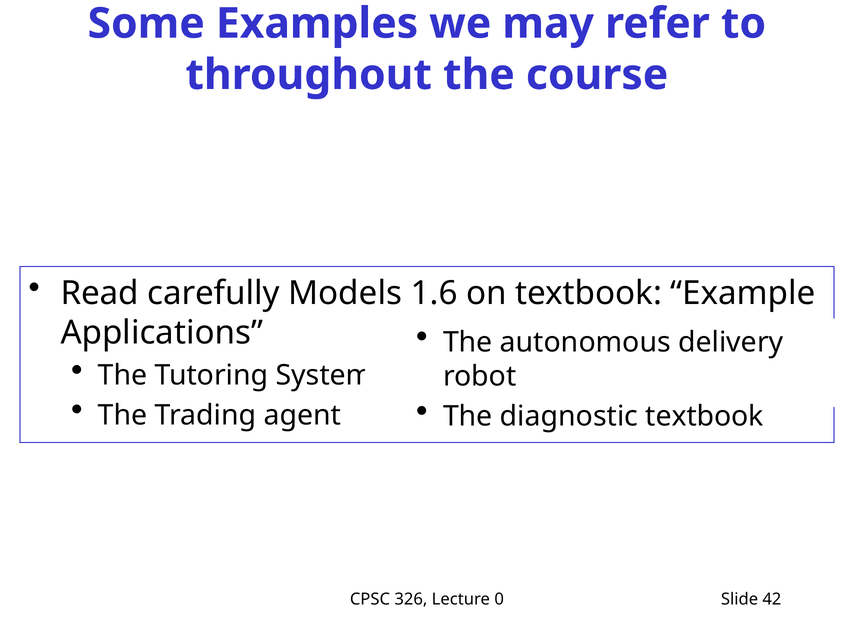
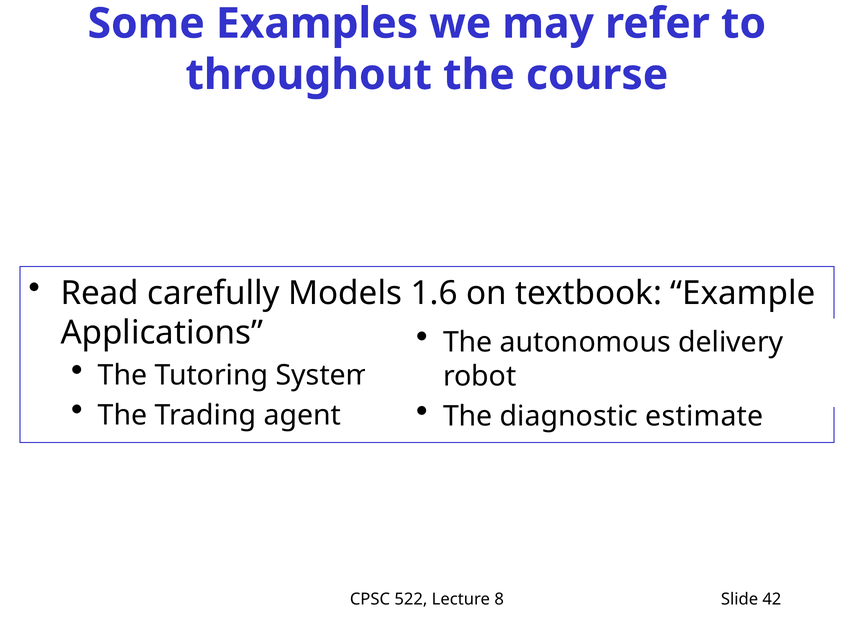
diagnostic textbook: textbook -> estimate (704, 416)
326: 326 -> 522 (411, 599)
0: 0 -> 8 (499, 599)
